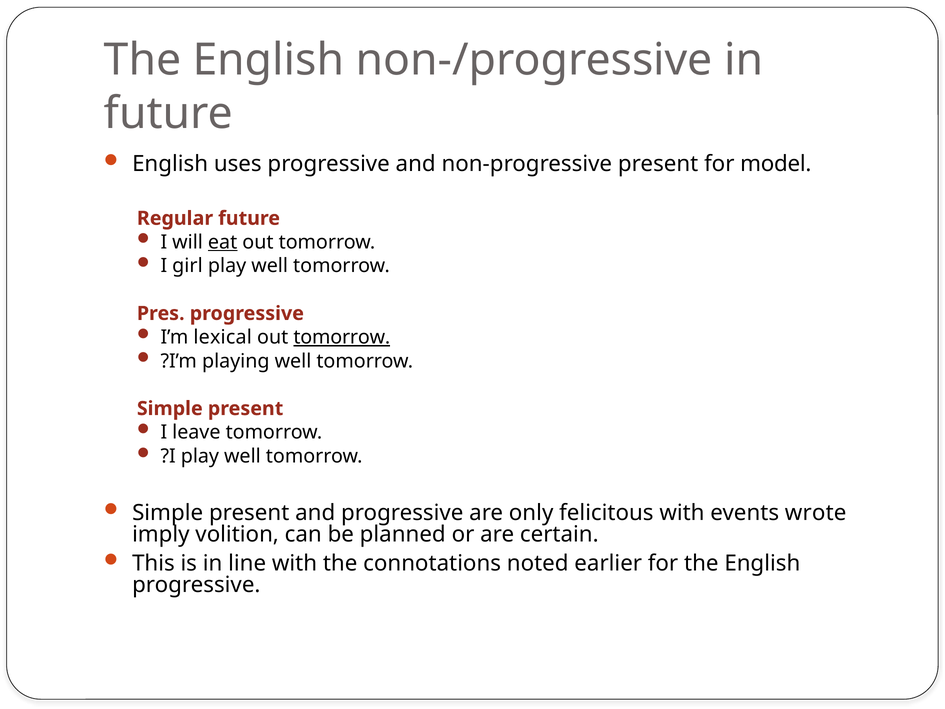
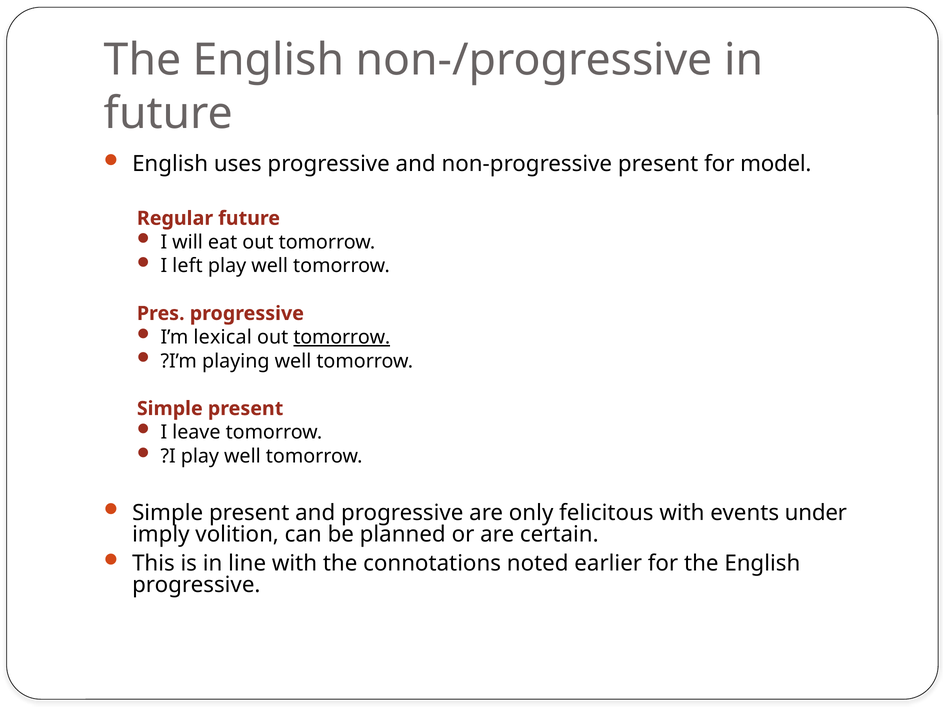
eat underline: present -> none (223, 242)
girl: girl -> left (187, 266)
wrote: wrote -> under (816, 513)
